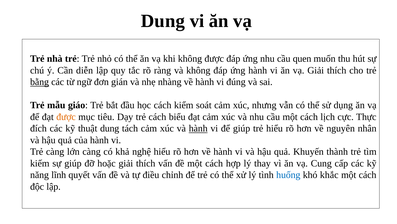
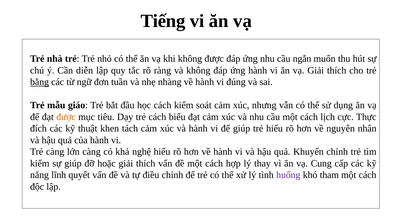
Dung: Dung -> Tiếng (163, 21)
quen: quen -> ngắn (302, 59)
gián: gián -> tuần (119, 82)
thuật dung: dung -> khen (110, 128)
hành underline: present -> none (198, 128)
Khuyến thành: thành -> chỉnh (337, 151)
huống colour: blue -> purple (288, 174)
khắc: khắc -> tham (329, 174)
